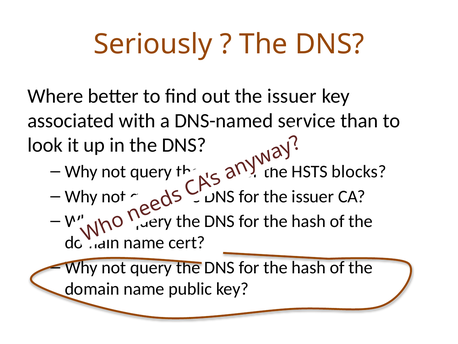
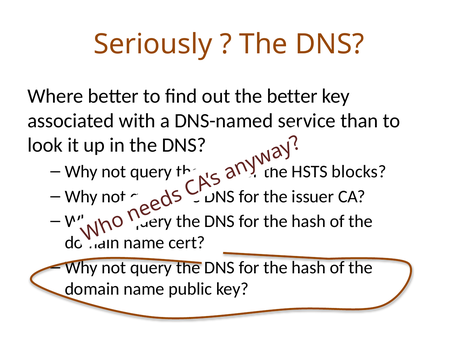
out the issuer: issuer -> better (292, 96)
